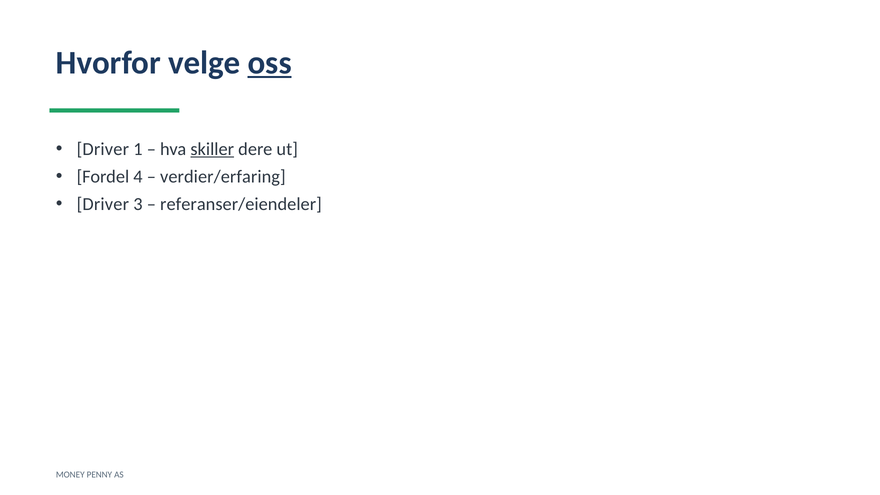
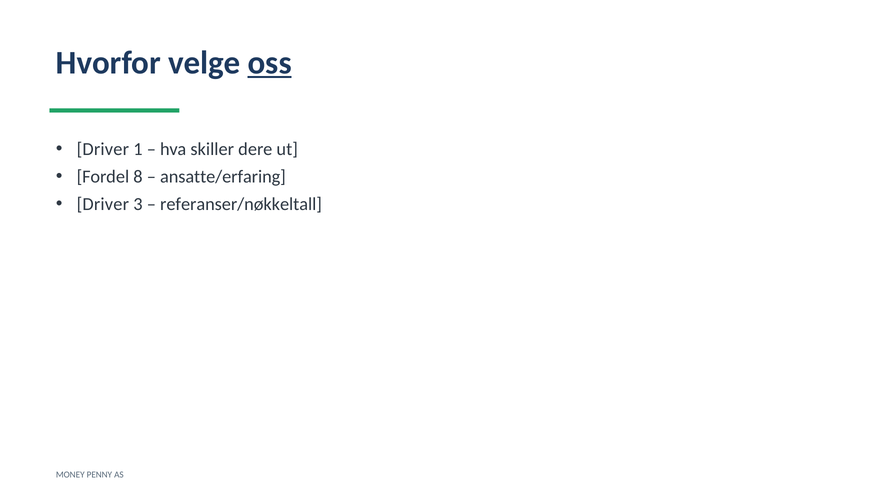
skiller underline: present -> none (212, 149)
4: 4 -> 8 (138, 177)
verdier/erfaring: verdier/erfaring -> ansatte/erfaring (223, 177)
referanser/eiendeler: referanser/eiendeler -> referanser/nøkkeltall (241, 204)
